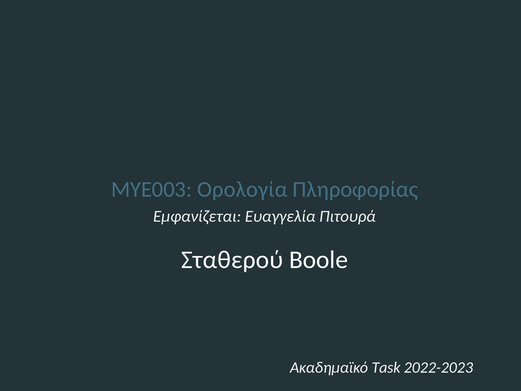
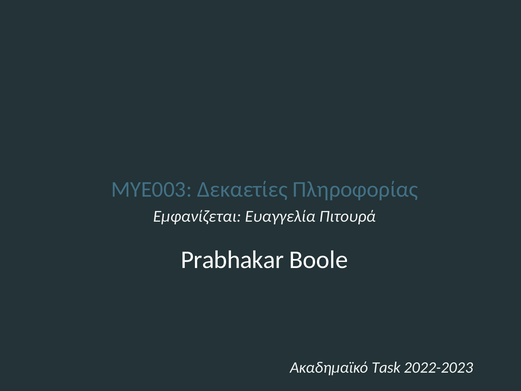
Ορολογία: Ορολογία -> Δεκαετίες (242, 189)
Σταθερού: Σταθερού -> Prabhakar (232, 260)
